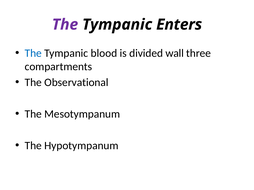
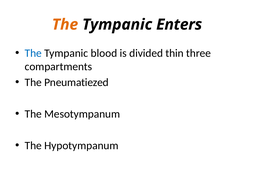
The colour: purple -> orange (65, 25)
wall: wall -> thin (175, 53)
Observational: Observational -> Pneumatiezed (76, 83)
